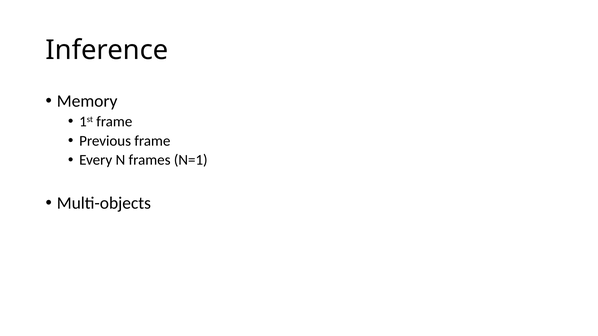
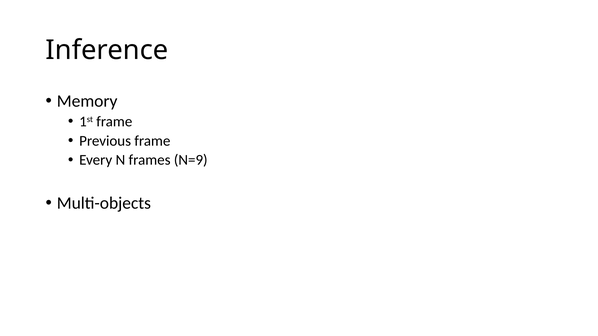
N=1: N=1 -> N=9 (191, 160)
